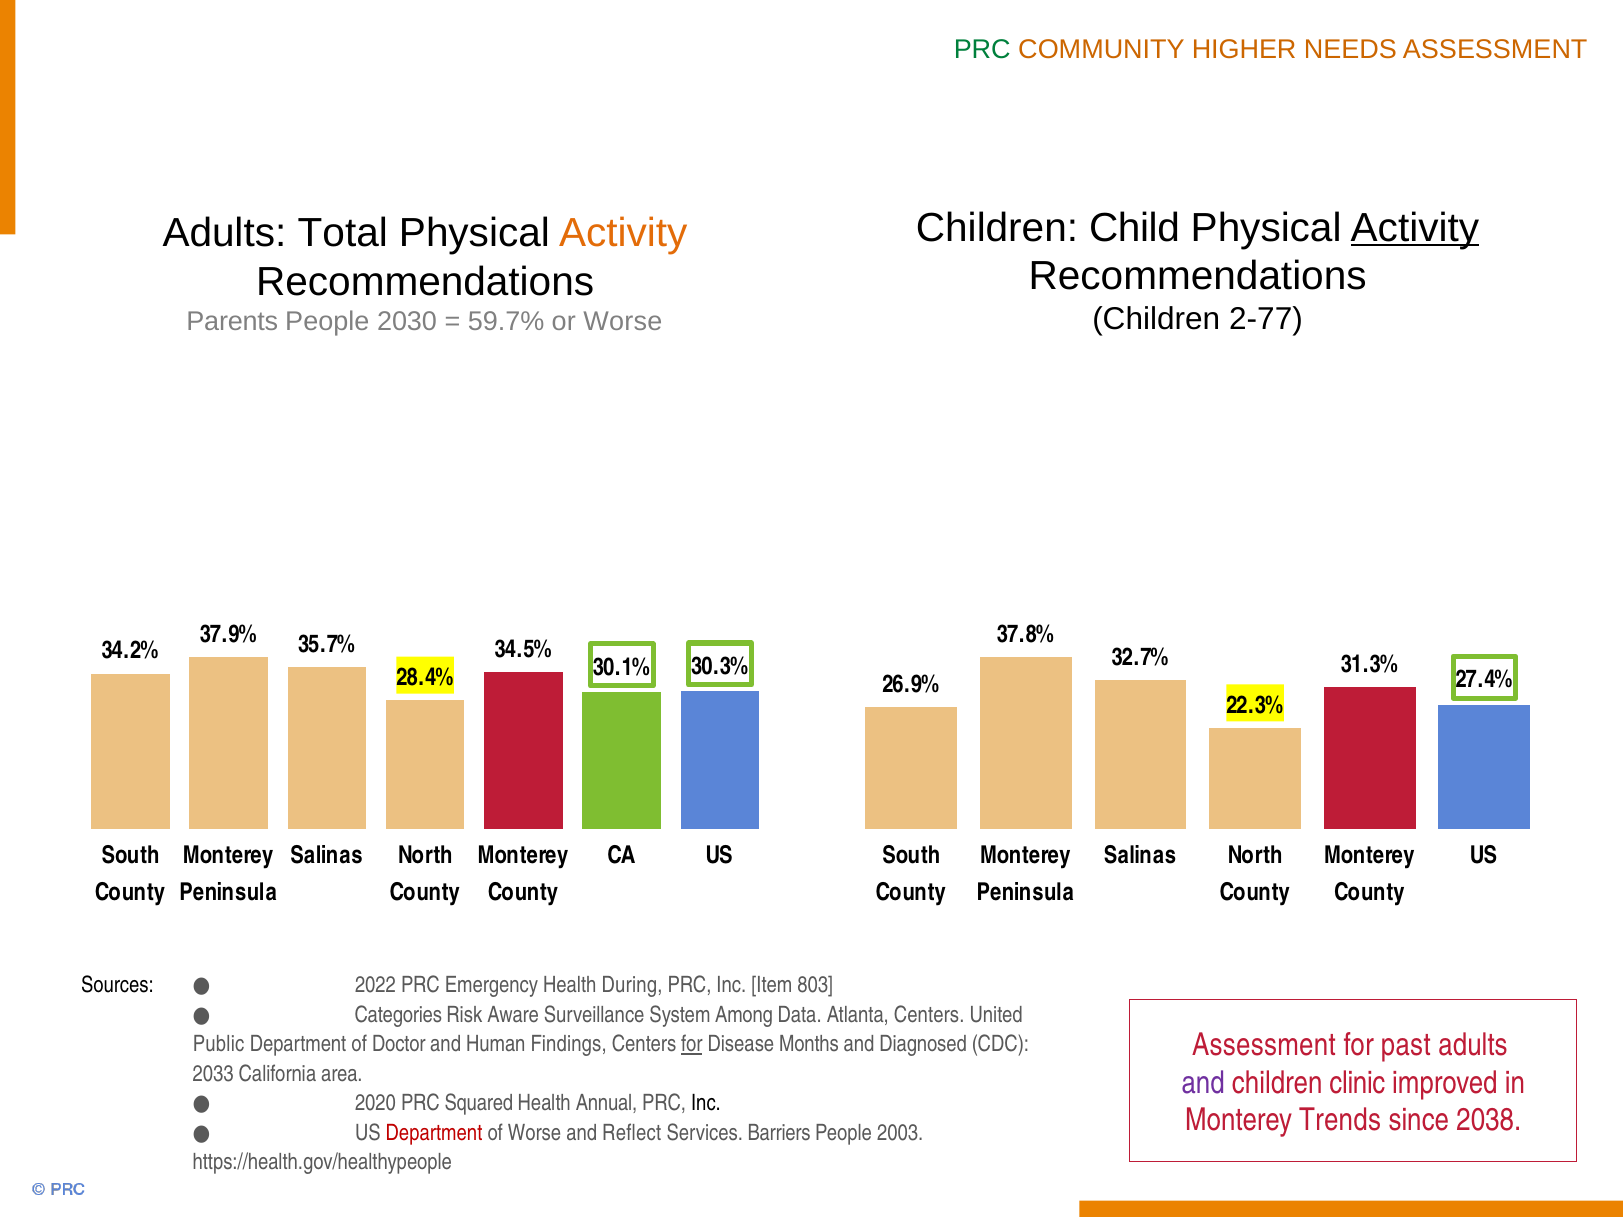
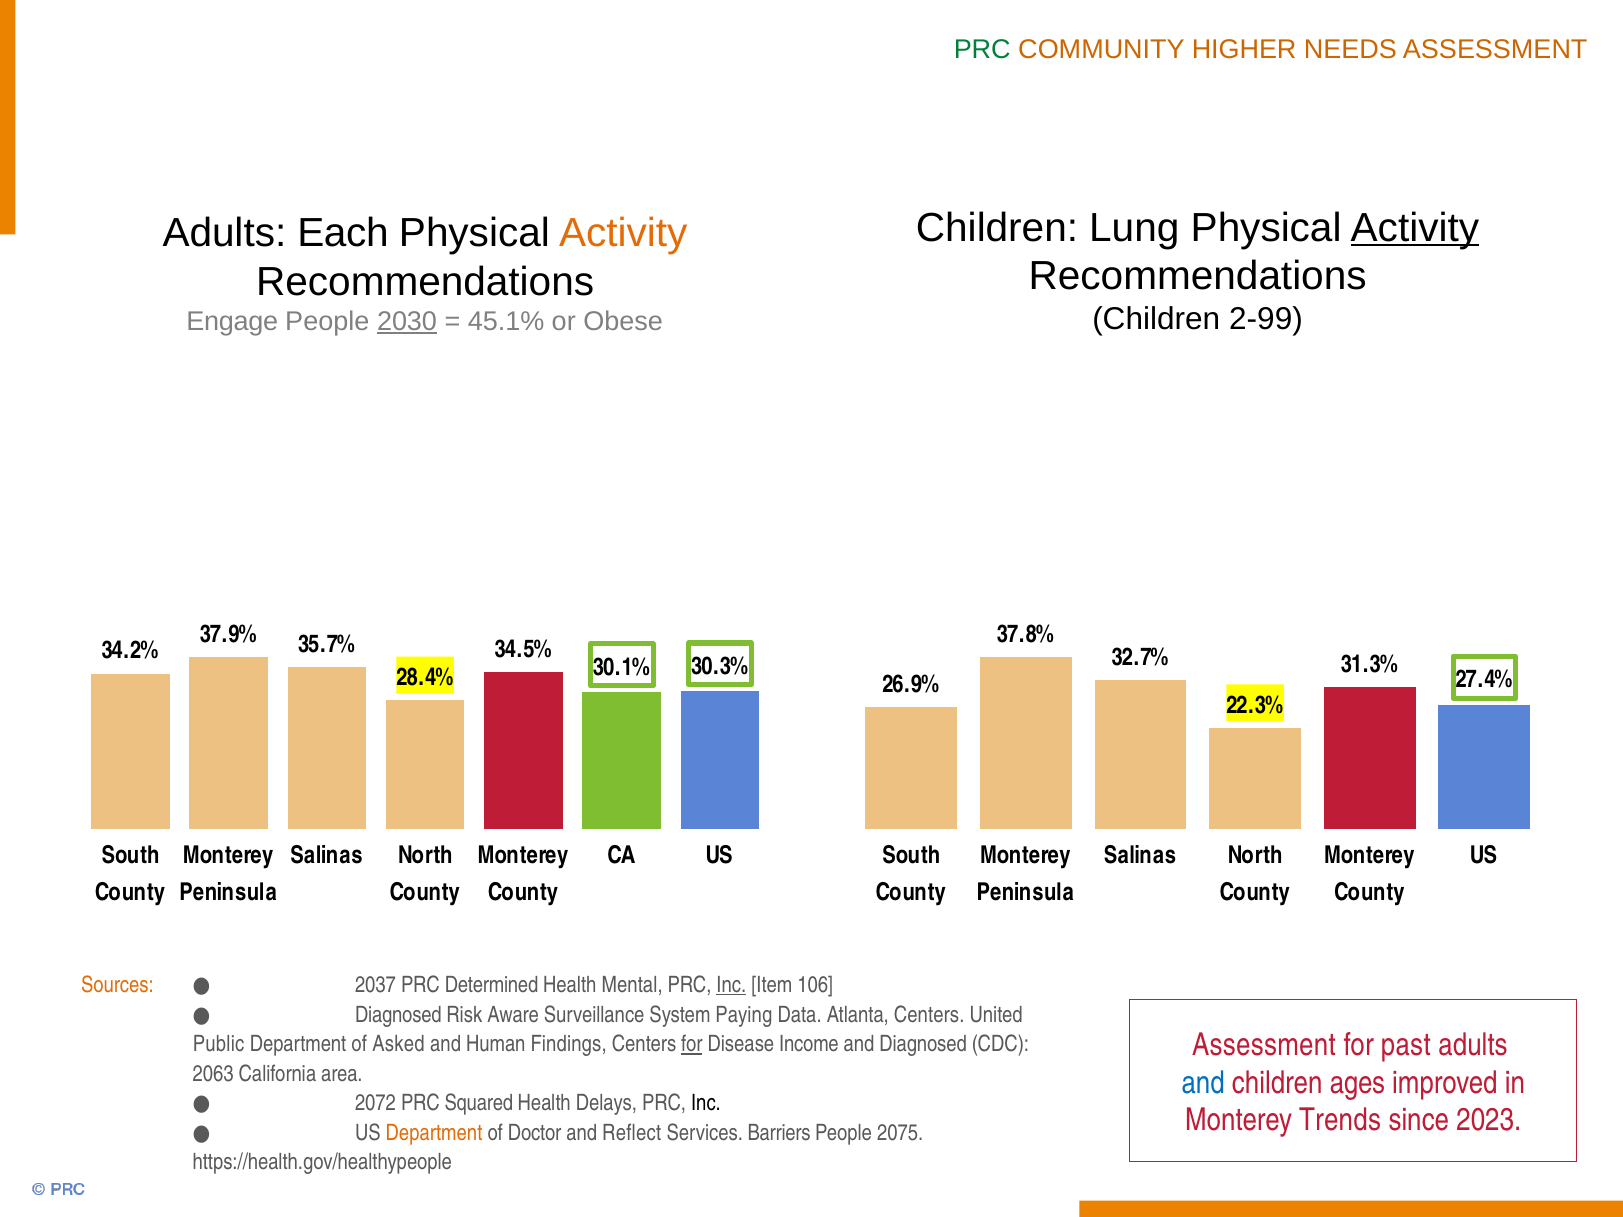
Child: Child -> Lung (1134, 228)
Total: Total -> Each (343, 233)
2-77: 2-77 -> 2-99 (1266, 319)
Parents: Parents -> Engage (232, 322)
2030 underline: none -> present (407, 322)
59.7%: 59.7% -> 45.1% (506, 322)
or Worse: Worse -> Obese (623, 322)
Sources colour: black -> orange (117, 985)
2022: 2022 -> 2037 (375, 985)
Emergency: Emergency -> Determined (492, 985)
During: During -> Mental (632, 985)
Inc underline: none -> present (731, 985)
803: 803 -> 106 (815, 985)
Categories: Categories -> Diagnosed (398, 1015)
Among: Among -> Paying (744, 1015)
Doctor: Doctor -> Asked (399, 1044)
Months: Months -> Income (809, 1044)
2033: 2033 -> 2063 (213, 1074)
and colour: purple -> blue (1203, 1083)
clinic: clinic -> ages (1357, 1083)
2020: 2020 -> 2072 (375, 1104)
Annual: Annual -> Delays (606, 1104)
2038: 2038 -> 2023 (1489, 1121)
Department colour: red -> orange (434, 1133)
of Worse: Worse -> Doctor (535, 1133)
2003: 2003 -> 2075 (900, 1133)
